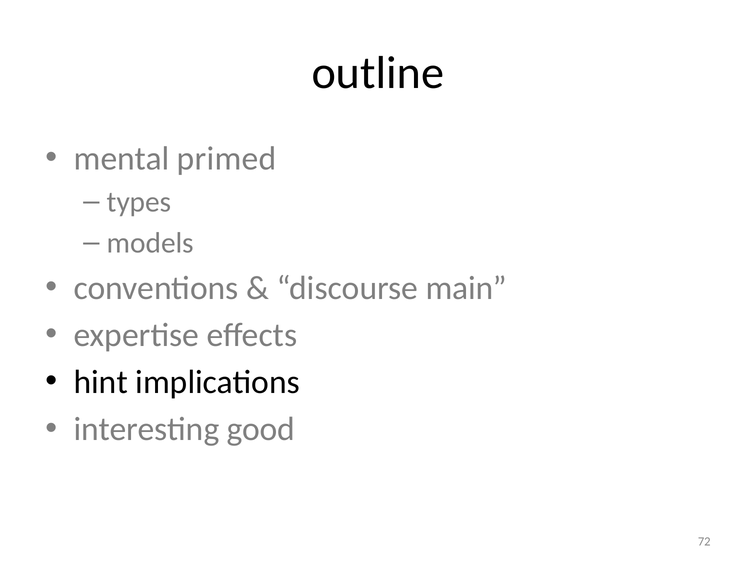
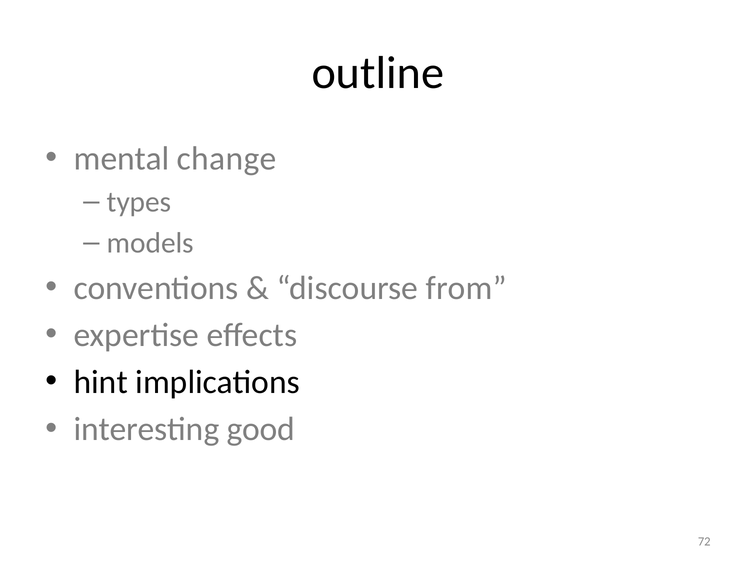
primed: primed -> change (227, 159)
main: main -> from (466, 288)
